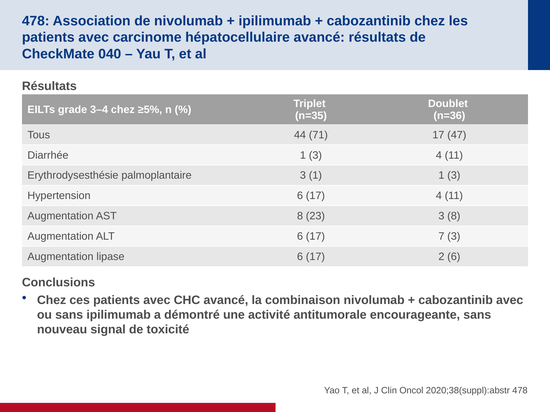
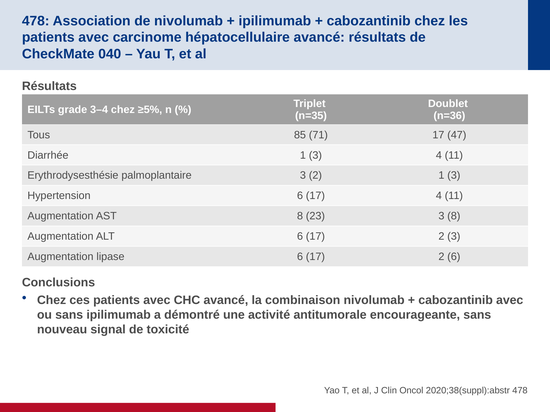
44: 44 -> 85 (300, 135)
3 1: 1 -> 2 (315, 176)
ALT 6 17 7: 7 -> 2 (441, 237)
